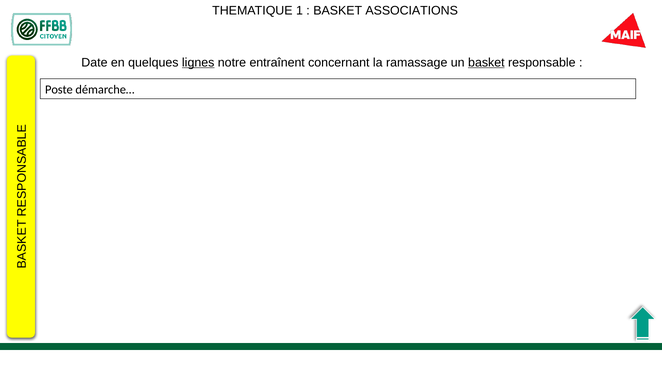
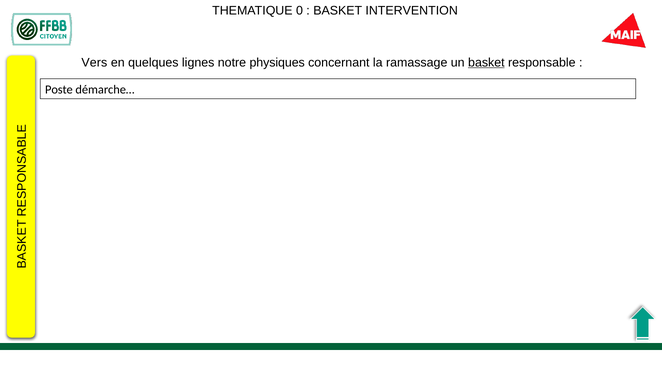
1: 1 -> 0 (299, 11)
ASSOCIATIONS: ASSOCIATIONS -> INTERVENTION (412, 11)
Date: Date -> Vers (94, 63)
lignes underline: present -> none (198, 63)
entraînent: entraînent -> physiques (277, 63)
